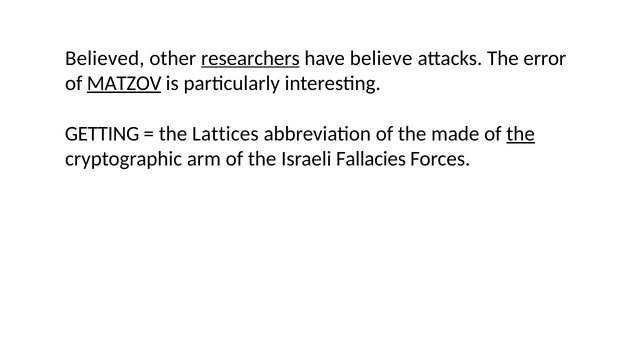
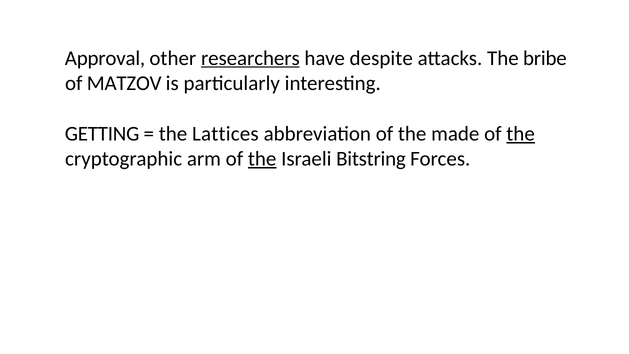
Believed: Believed -> Approval (105, 58)
believe: believe -> despite (381, 58)
error: error -> bribe (545, 58)
MATZOV underline: present -> none (124, 83)
the underline: none -> present (262, 159)
Fallacies: Fallacies -> Bitstring (371, 159)
